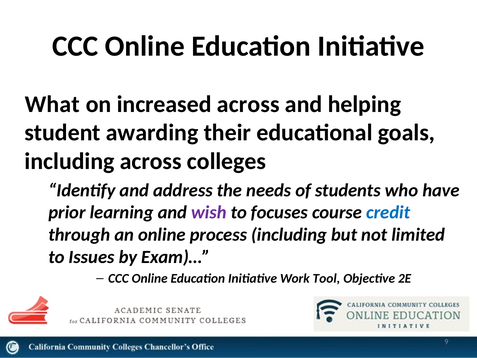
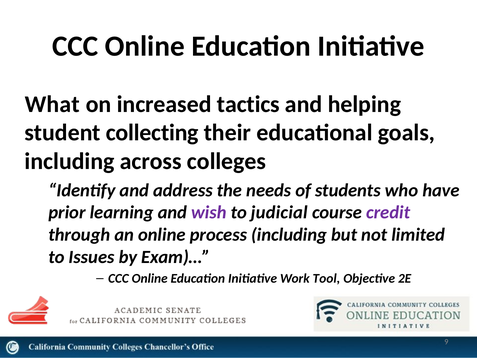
increased across: across -> tactics (248, 104)
awarding: awarding -> collecting (152, 133)
focuses: focuses -> judicial (279, 212)
credit colour: blue -> purple (388, 212)
